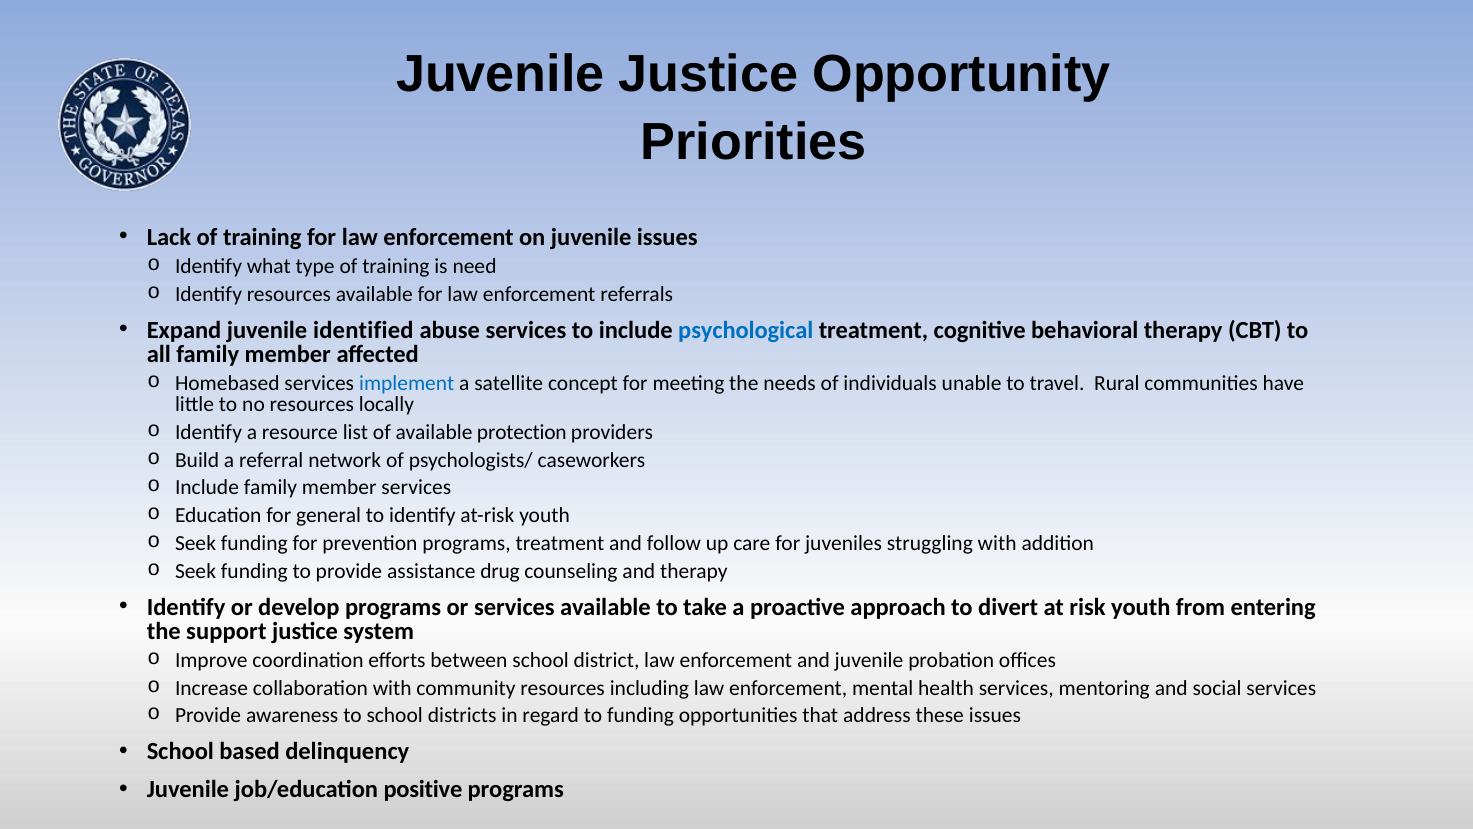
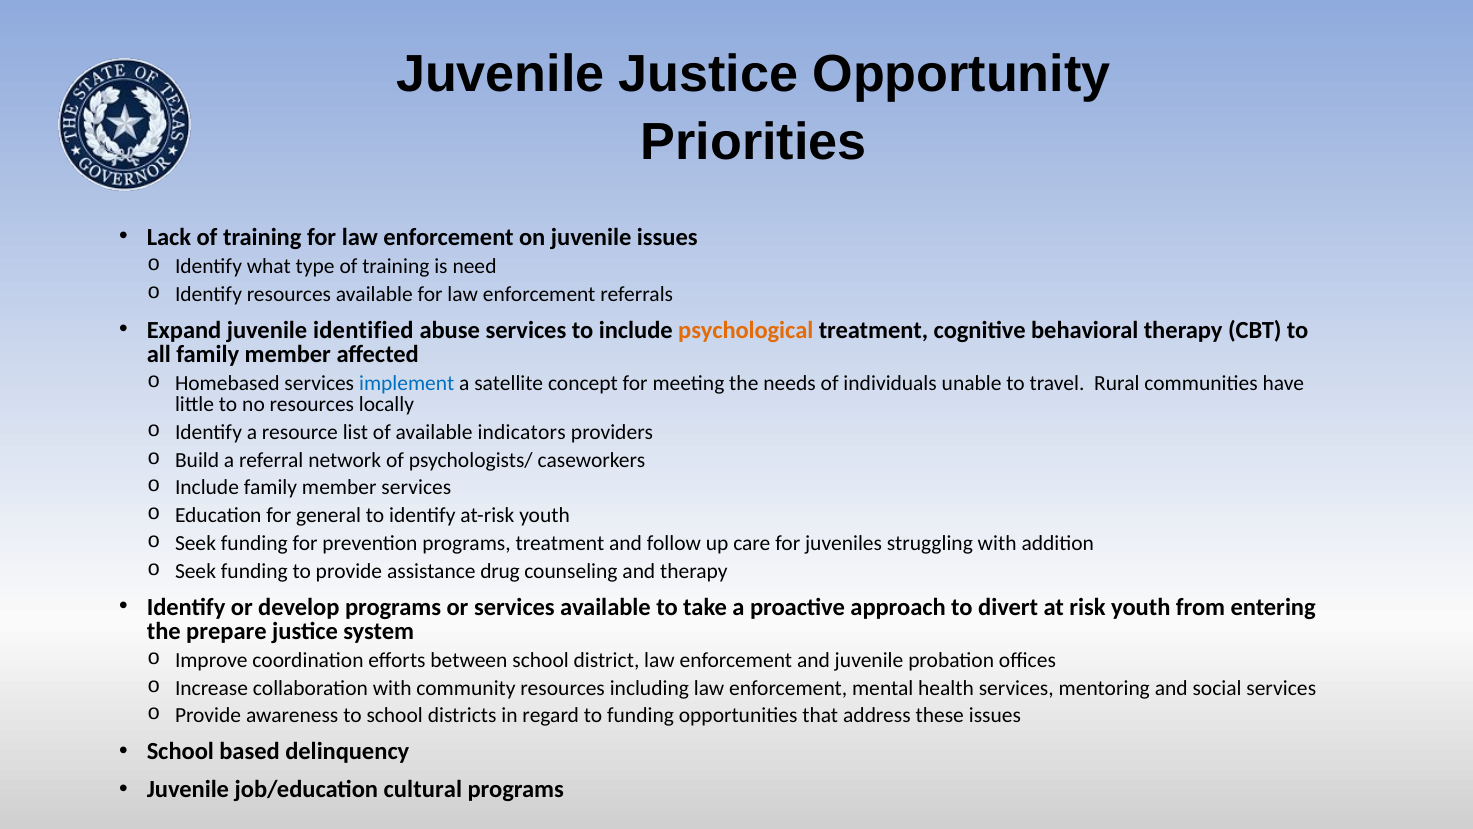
psychological colour: blue -> orange (746, 330)
protection: protection -> indicators (522, 432)
support: support -> prepare (226, 631)
positive: positive -> cultural (423, 789)
